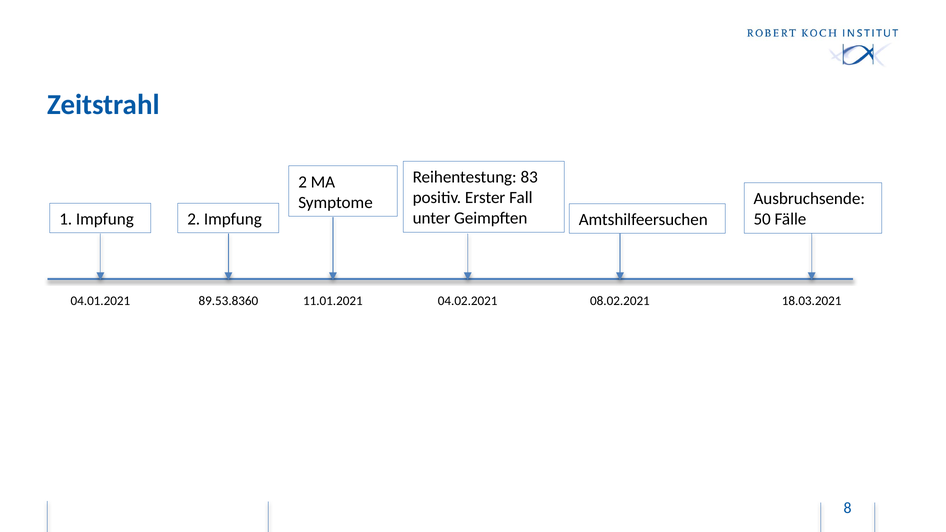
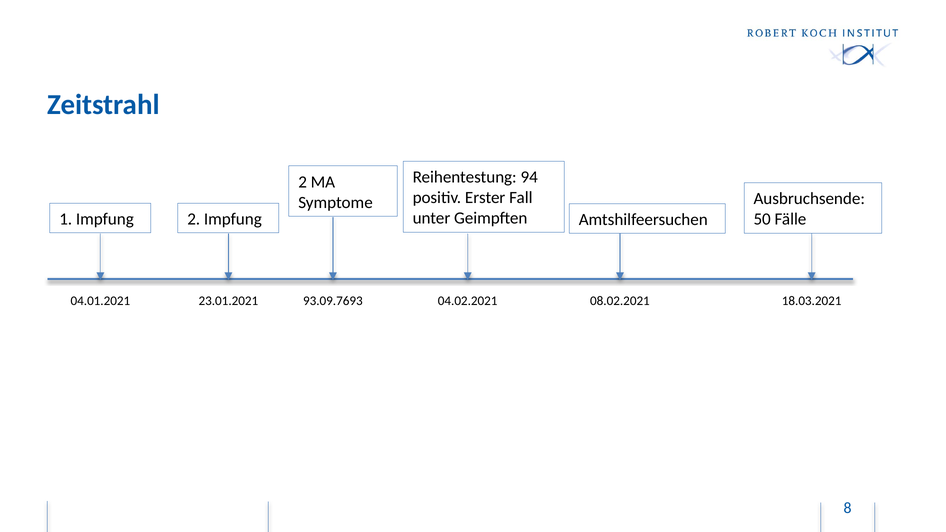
83: 83 -> 94 (529, 177)
89.53.8360: 89.53.8360 -> 23.01.2021 (228, 301)
11.01.2021: 11.01.2021 -> 93.09.7693 (333, 301)
